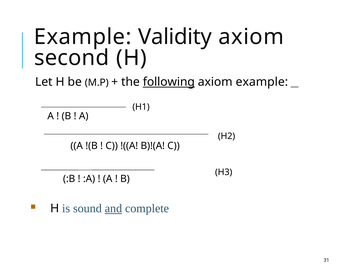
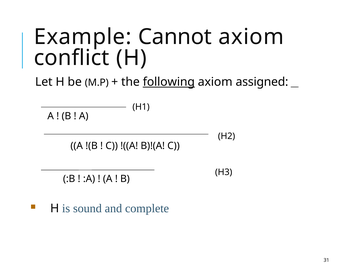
Validity: Validity -> Cannot (175, 37)
second: second -> conflict (72, 58)
axiom example: example -> assigned (262, 82)
and underline: present -> none (113, 208)
